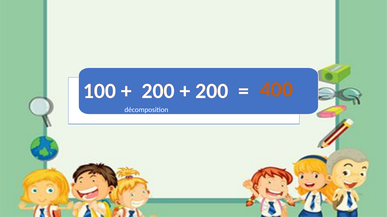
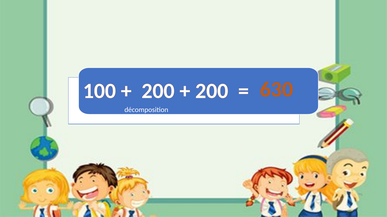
400: 400 -> 630 (276, 90)
